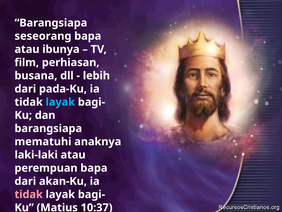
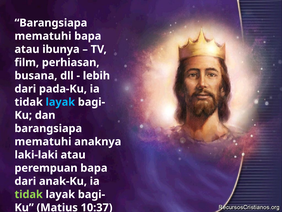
seseorang: seseorang -> mematuhi (43, 36)
akan-Ku: akan-Ku -> anak-Ku (63, 181)
tidak colour: pink -> light green (29, 194)
